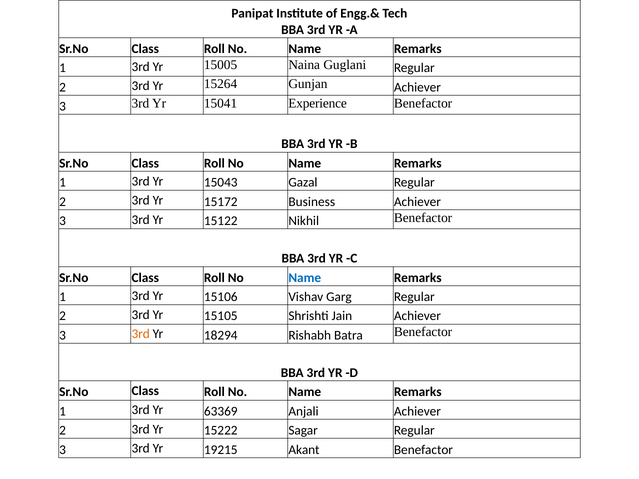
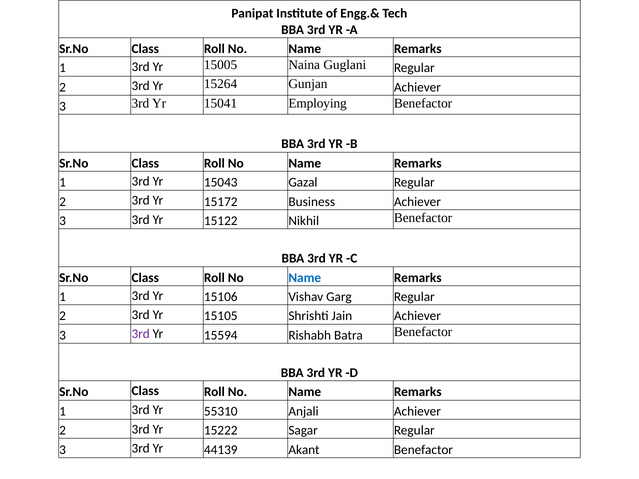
Experience: Experience -> Employing (318, 103)
3rd colour: orange -> purple (141, 334)
18294: 18294 -> 15594 (221, 335)
63369: 63369 -> 55310 (221, 411)
19215: 19215 -> 44139 (221, 450)
